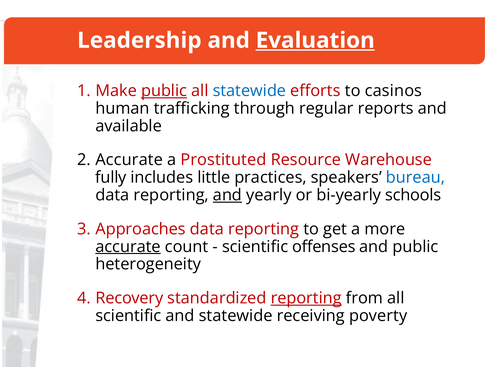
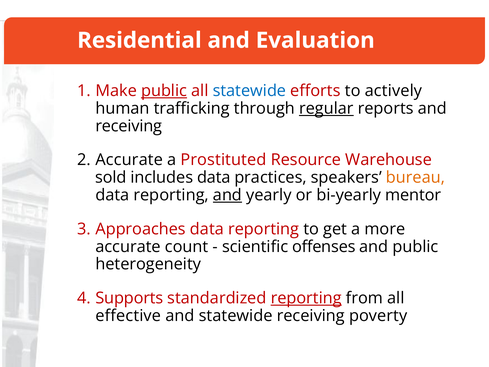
Leadership: Leadership -> Residential (139, 40)
Evaluation underline: present -> none (315, 40)
casinos: casinos -> actively (393, 91)
regular underline: none -> present (326, 108)
available: available -> receiving (129, 126)
fully: fully -> sold (111, 177)
includes little: little -> data (214, 177)
bureau colour: blue -> orange (415, 177)
schools: schools -> mentor (413, 195)
accurate underline: present -> none (128, 246)
Recovery: Recovery -> Supports (129, 298)
scientific: scientific -> effective (128, 316)
